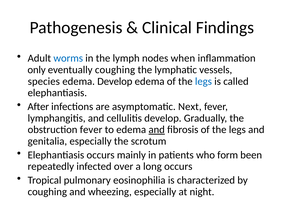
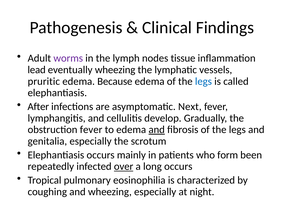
worms colour: blue -> purple (68, 58)
when: when -> tissue (183, 58)
only: only -> lead (37, 70)
eventually coughing: coughing -> wheezing (115, 70)
species: species -> pruritic (44, 81)
edema Develop: Develop -> Because (115, 81)
over underline: none -> present (124, 166)
